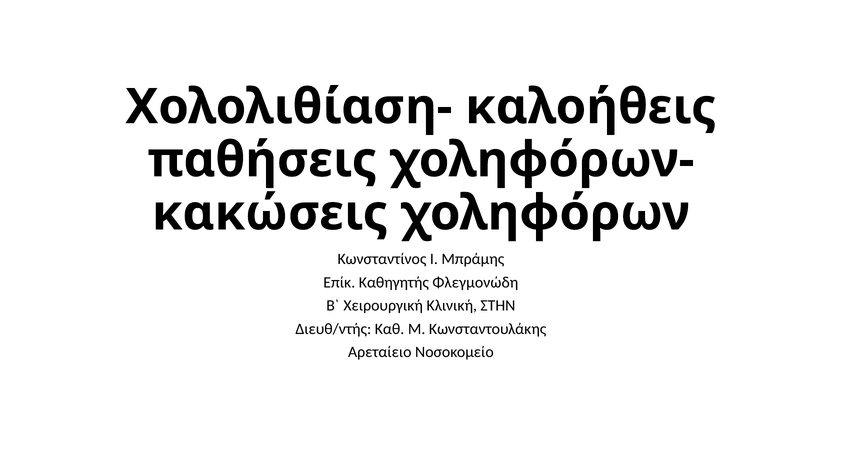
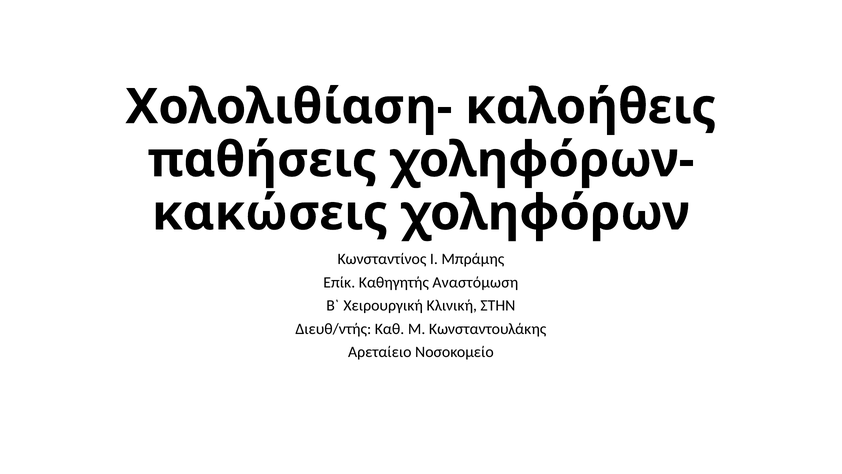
Φλεγμονώδη: Φλεγμονώδη -> Αναστόμωση (475, 282)
